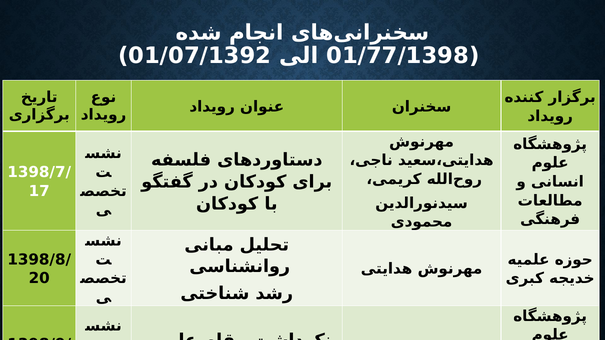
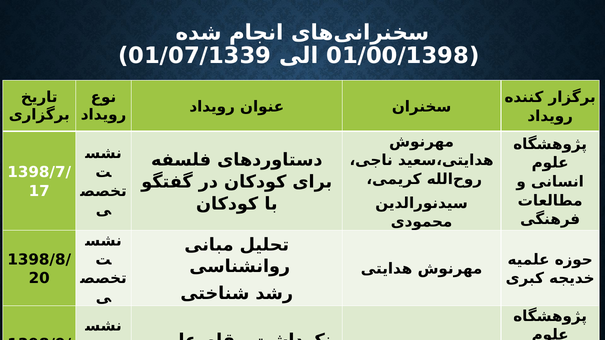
01/07/1392: 01/07/1392 -> 01/07/1339 (200, 56)
01/77/1398: 01/77/1398 -> 01/00/1398 (398, 56)
